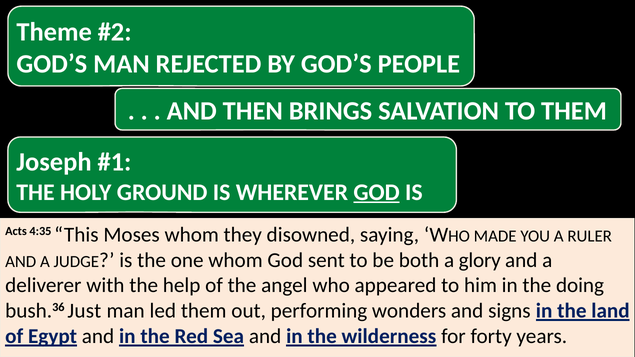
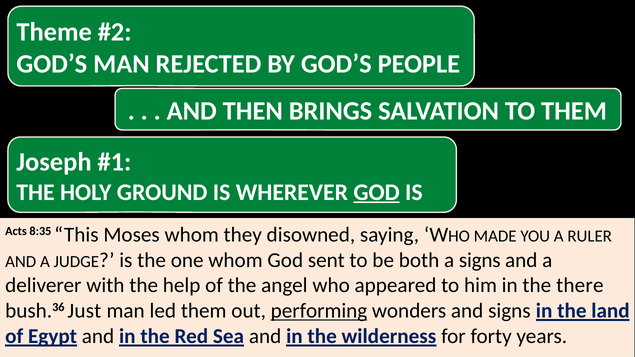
4:35: 4:35 -> 8:35 (40, 231)
a glory: glory -> signs (480, 260)
doing: doing -> there (580, 286)
performing underline: none -> present (319, 311)
